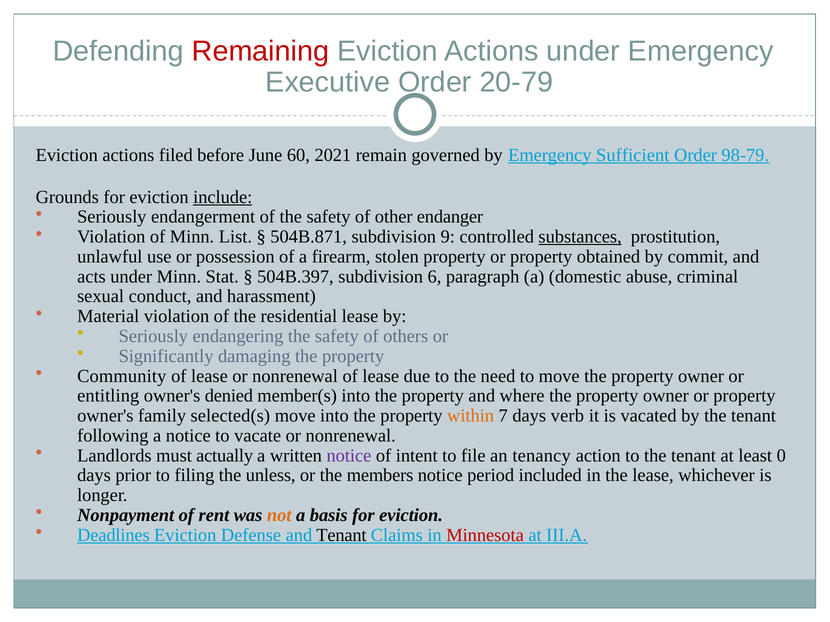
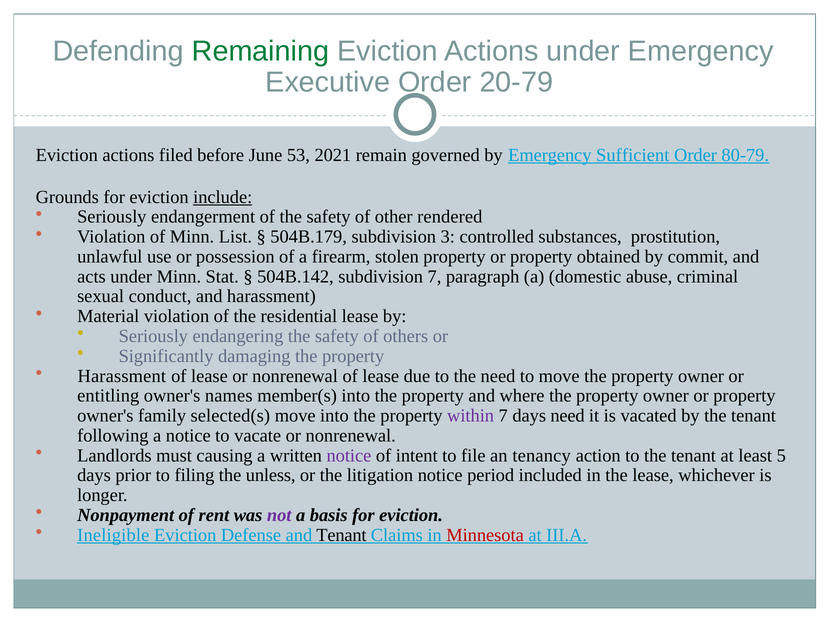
Remaining colour: red -> green (260, 51)
60: 60 -> 53 (298, 155)
98-79: 98-79 -> 80-79 (745, 155)
endanger: endanger -> rendered (450, 217)
504B.871: 504B.871 -> 504B.179 (309, 237)
9: 9 -> 3 (448, 237)
substances underline: present -> none (580, 237)
504B.397: 504B.397 -> 504B.142 (295, 277)
subdivision 6: 6 -> 7 (434, 277)
Community: Community -> Harassment (122, 376)
denied: denied -> names (229, 396)
within colour: orange -> purple (471, 416)
days verb: verb -> need (568, 416)
actually: actually -> causing (225, 456)
0: 0 -> 5 (781, 456)
members: members -> litigation (380, 476)
not colour: orange -> purple (279, 516)
Deadlines: Deadlines -> Ineligible (113, 535)
